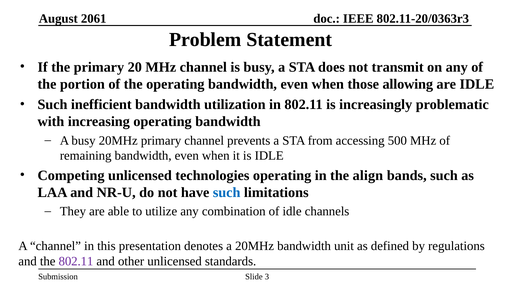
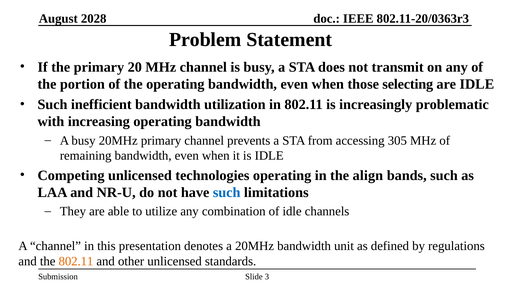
2061: 2061 -> 2028 (94, 19)
allowing: allowing -> selecting (408, 84)
500: 500 -> 305 (397, 140)
802.11 colour: purple -> orange (76, 261)
